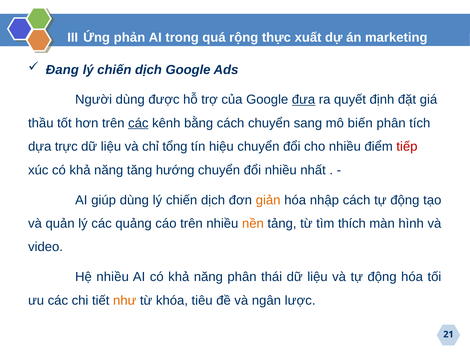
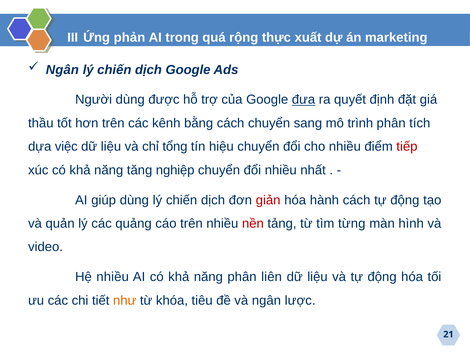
Đang: Đang -> Ngân (62, 70)
các underline: present -> none (138, 123)
biến: biến -> trình (360, 123)
trực: trực -> việc (66, 147)
hướng: hướng -> nghiệp (175, 170)
giản colour: orange -> red (268, 200)
nhập: nhập -> hành (324, 200)
nền colour: orange -> red (253, 224)
thích: thích -> từng (352, 224)
thái: thái -> liên (272, 277)
